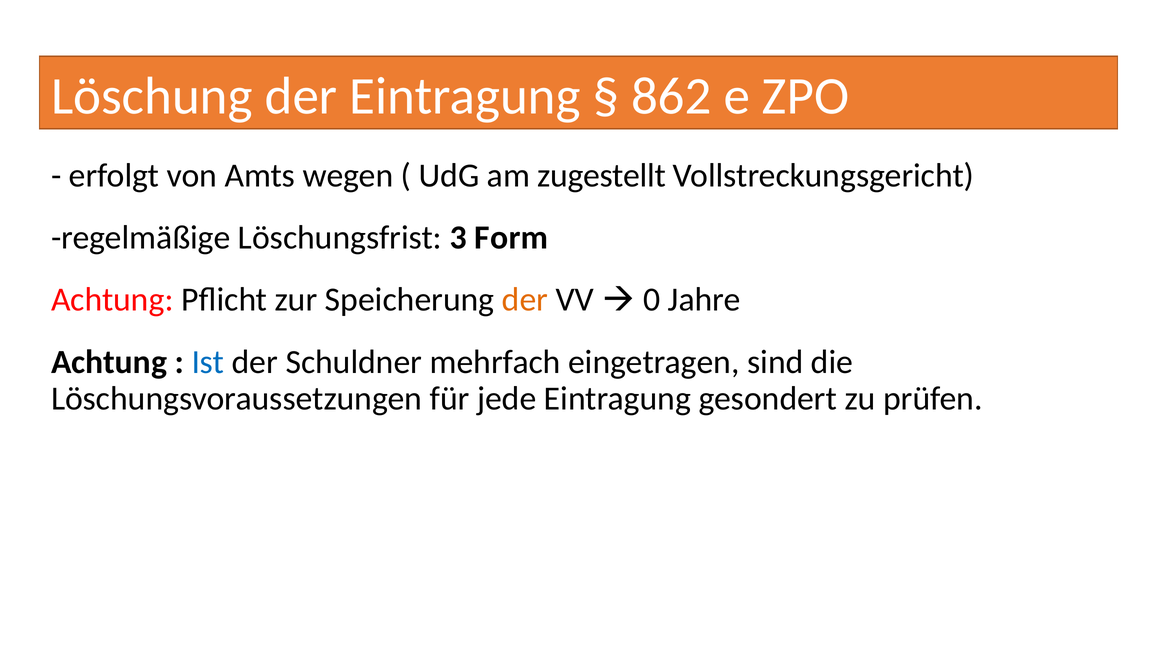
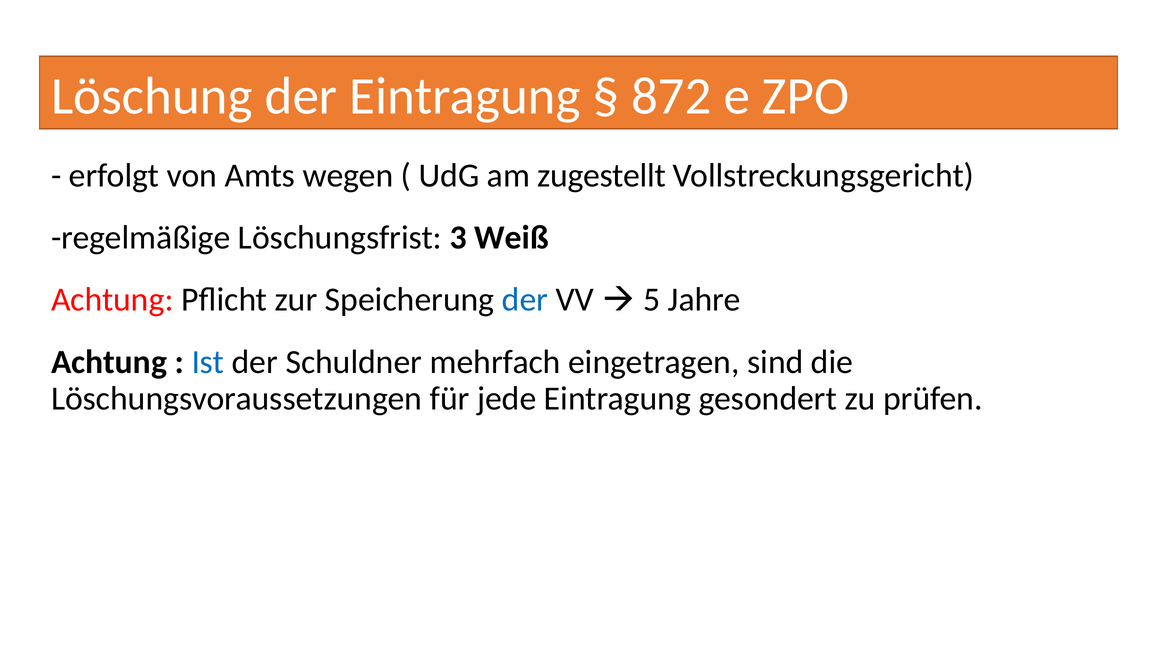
862: 862 -> 872 (671, 96)
Form: Form -> Weiß (511, 238)
der colour: orange -> blue (525, 300)
0: 0 -> 5 (652, 300)
